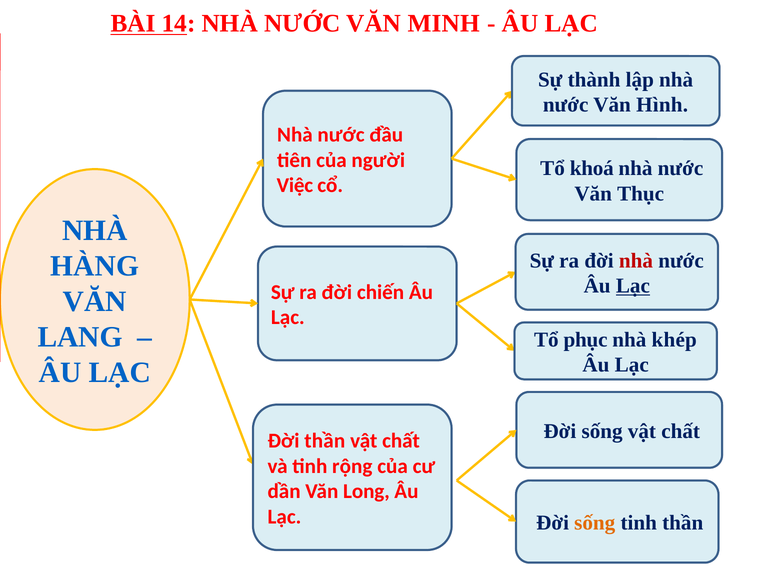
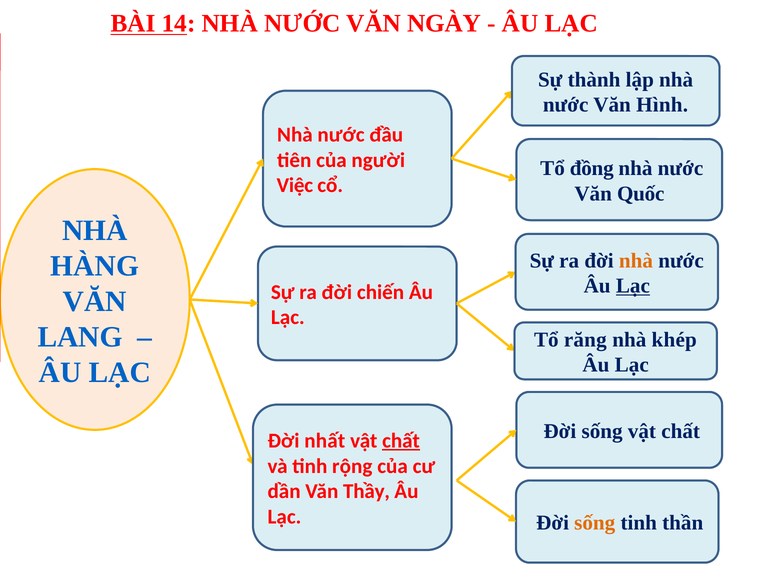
MINH: MINH -> NGÀY (444, 23)
khoá: khoá -> đồng (592, 169)
Thục: Thục -> Quốc (641, 194)
nhà colour: red -> orange (636, 261)
phục: phục -> răng (585, 340)
Đời thần: thần -> nhất (325, 441)
chất underline: none -> present (401, 441)
Long: Long -> Thầy (366, 492)
